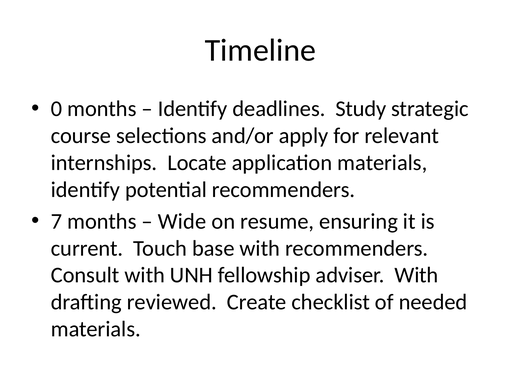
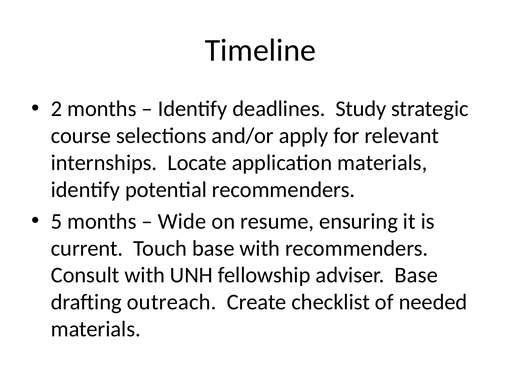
0: 0 -> 2 (56, 109)
7: 7 -> 5 (56, 221)
adviser With: With -> Base (416, 275)
reviewed: reviewed -> outreach (172, 302)
